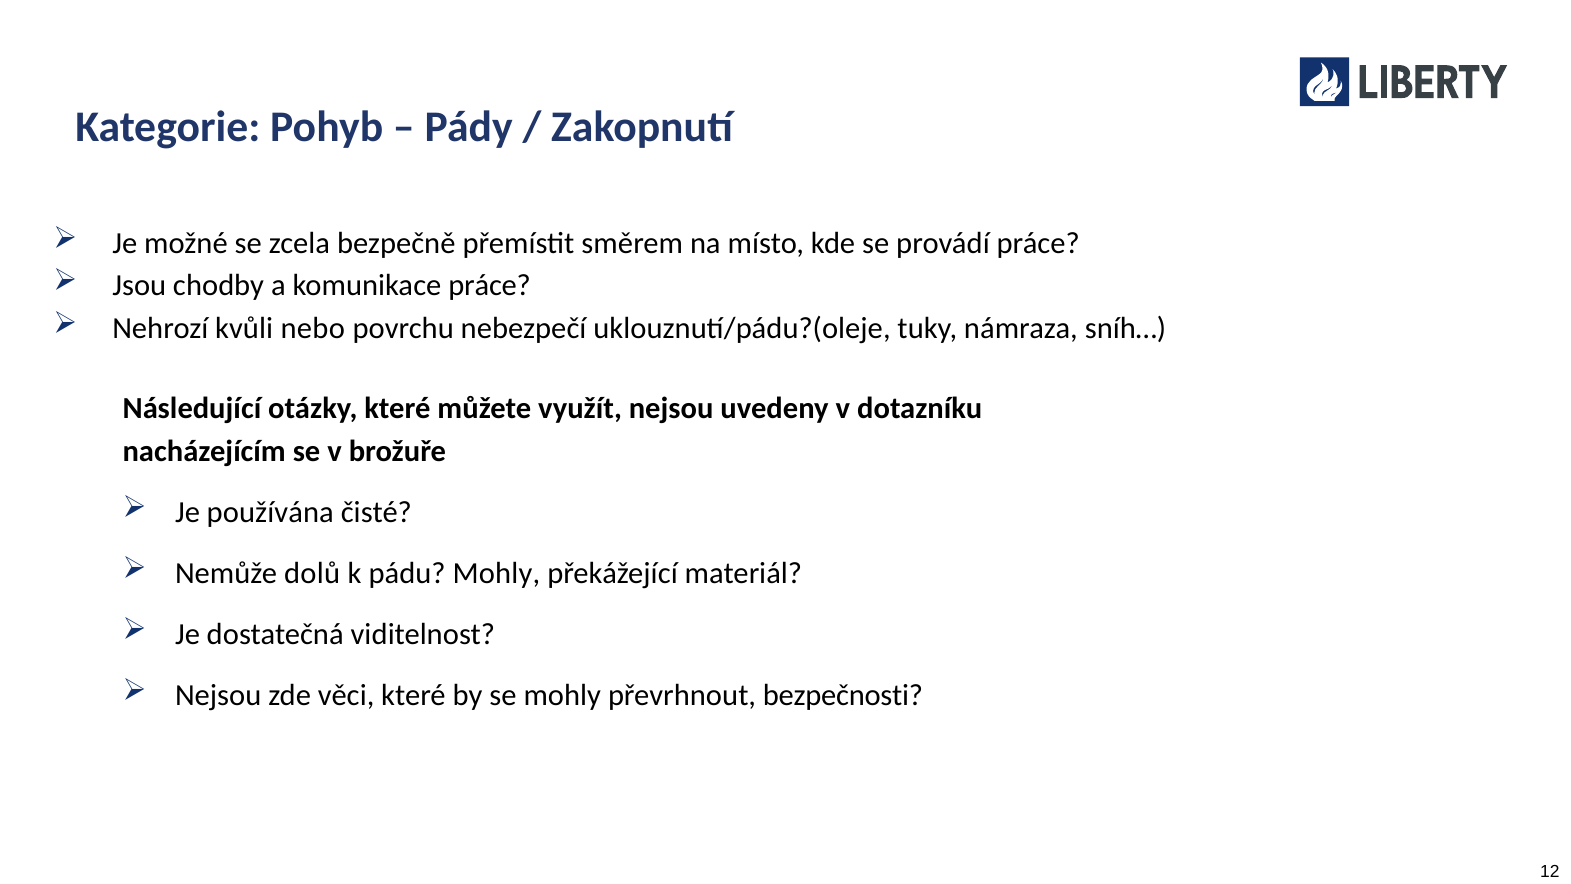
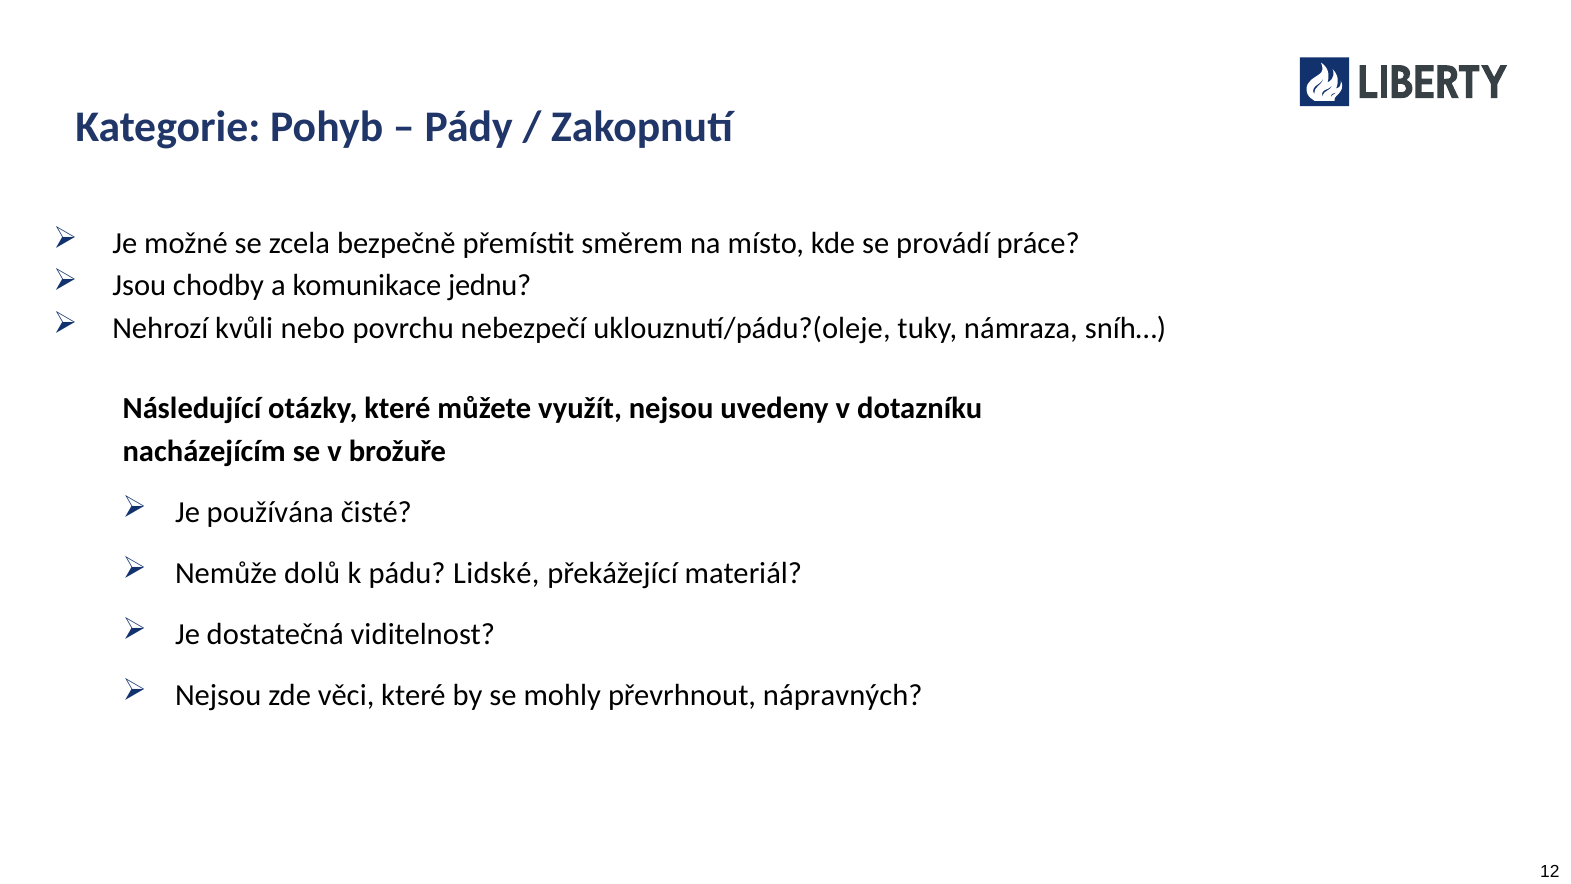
komunikace práce: práce -> jednu (490, 286)
pádu Mohly: Mohly -> Lidské (496, 573)
bezpečnosti: bezpečnosti -> nápravných (843, 695)
